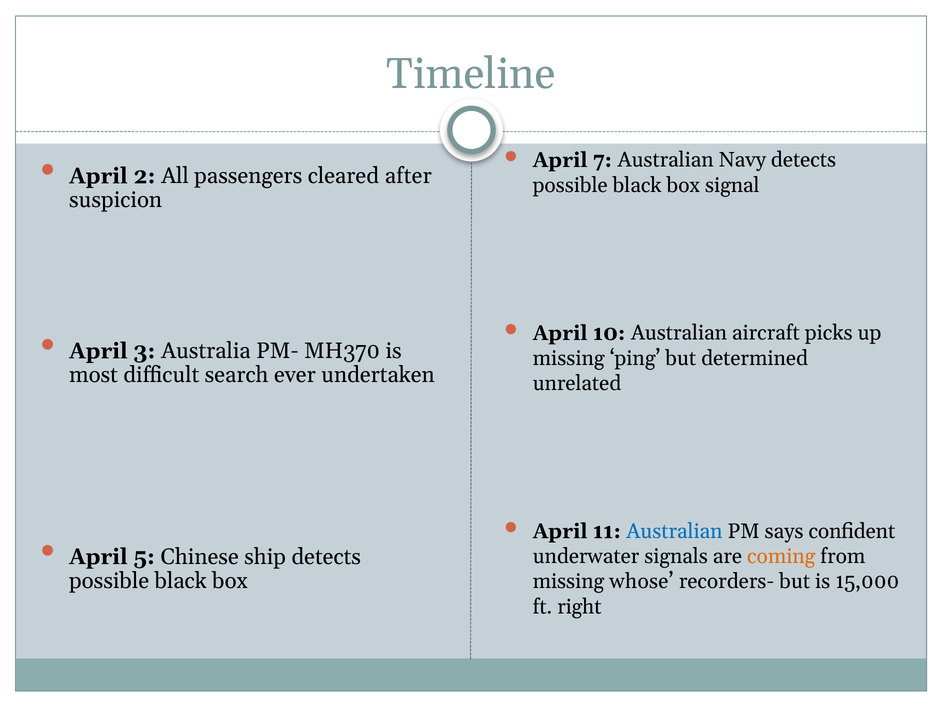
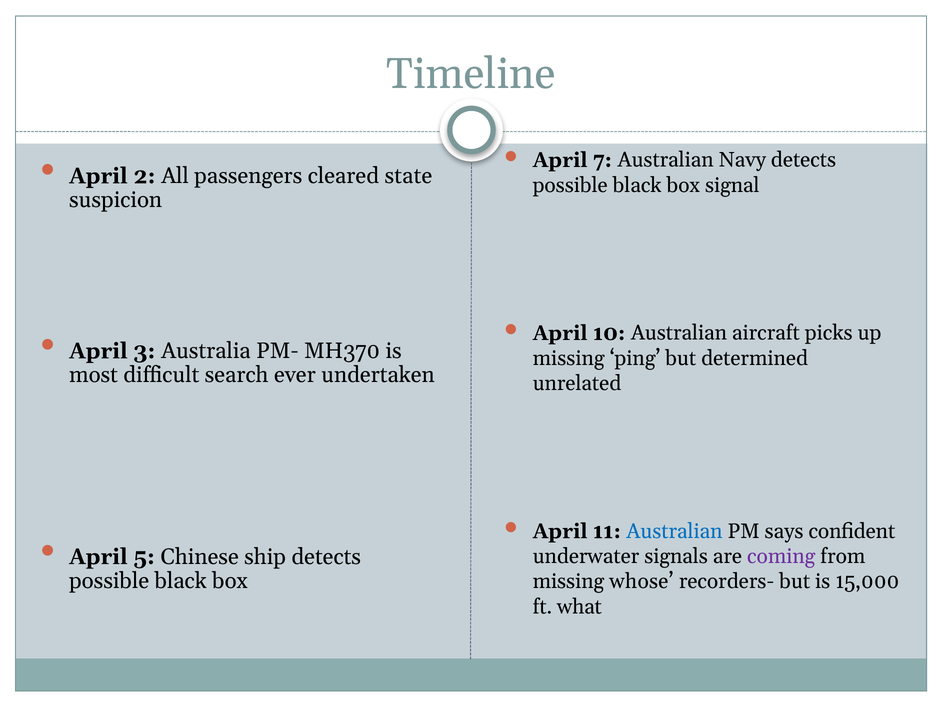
after: after -> state (408, 176)
coming colour: orange -> purple (781, 557)
right: right -> what (579, 607)
